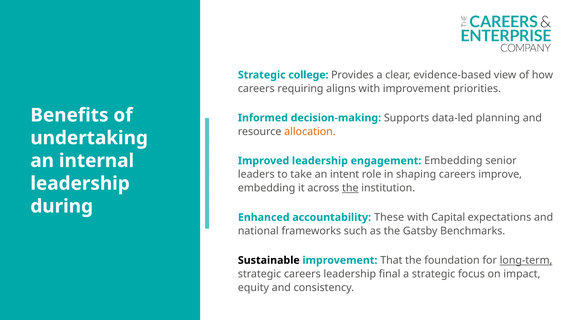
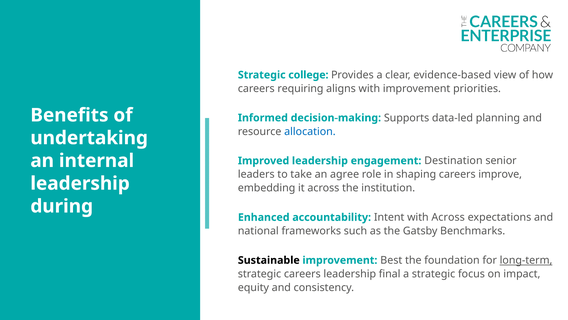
allocation colour: orange -> blue (310, 131)
engagement Embedding: Embedding -> Destination (453, 161)
intent: intent -> agree (345, 174)
the underline: present -> none (350, 188)
These: These -> Intent (389, 217)
with Capital: Capital -> Across (448, 217)
That: That -> Best (391, 260)
